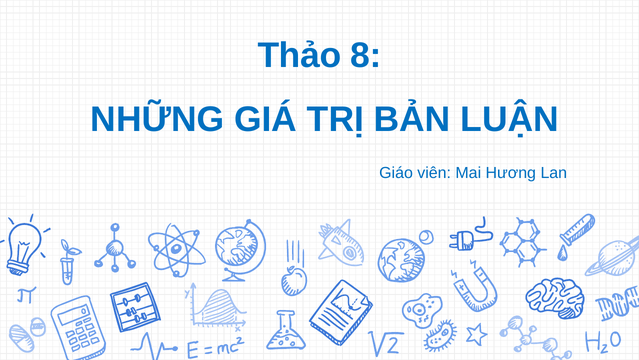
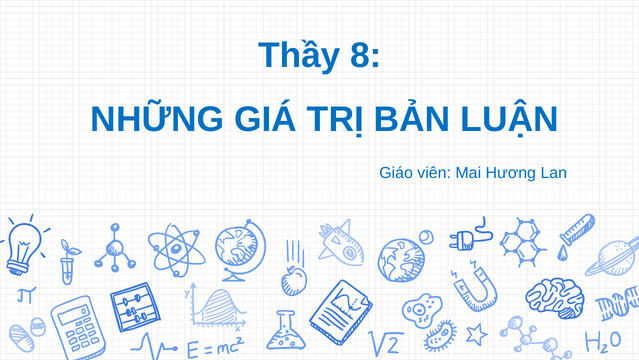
Thảo: Thảo -> Thầy (299, 55)
